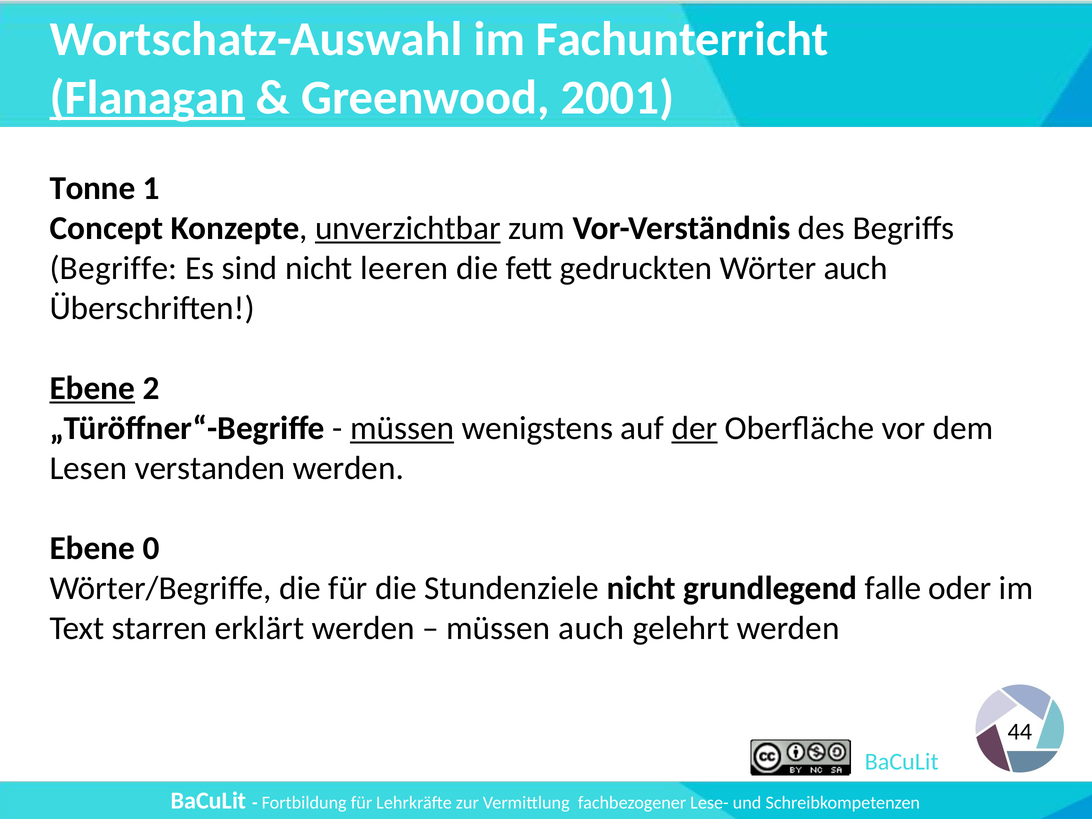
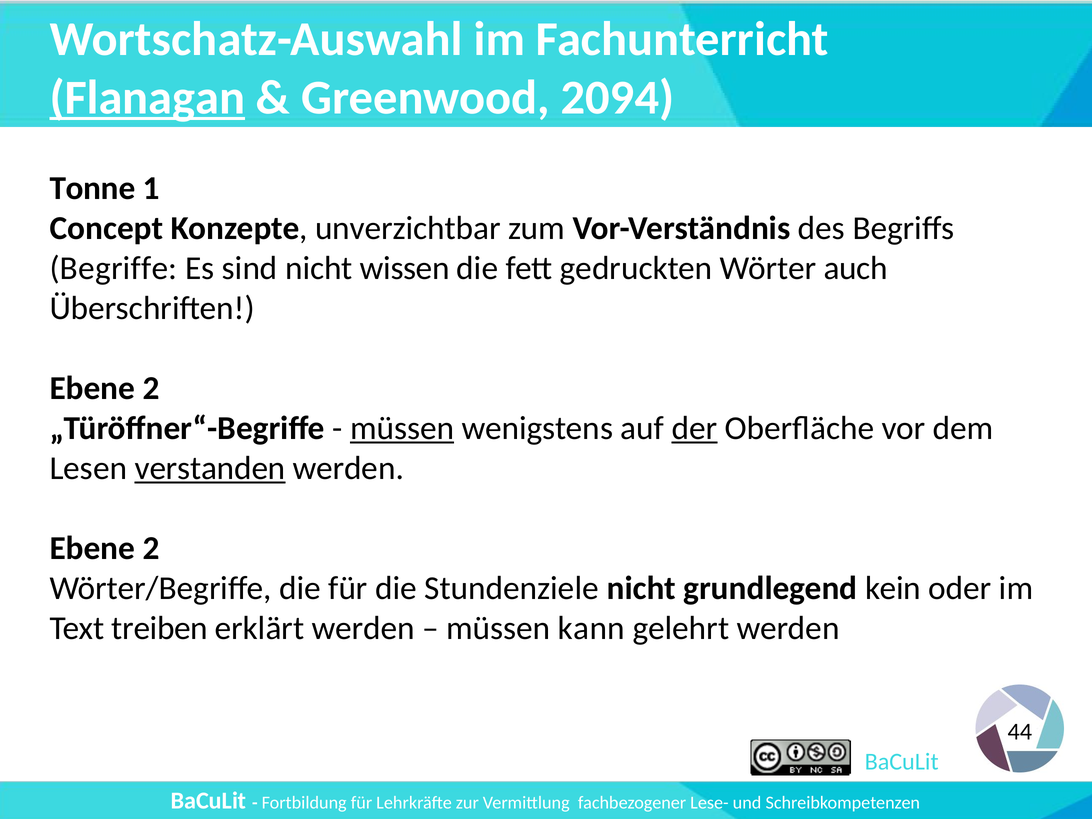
2001: 2001 -> 2094 (618, 98)
unverzichtbar underline: present -> none (408, 228)
leeren: leeren -> wissen (405, 268)
Ebene underline: present -> none (92, 388)
verstanden underline: none -> present (210, 468)
0: 0 -> 2 (151, 548)
falle: falle -> kein (893, 588)
starren: starren -> treiben (160, 628)
müssen auch: auch -> kann (591, 628)
